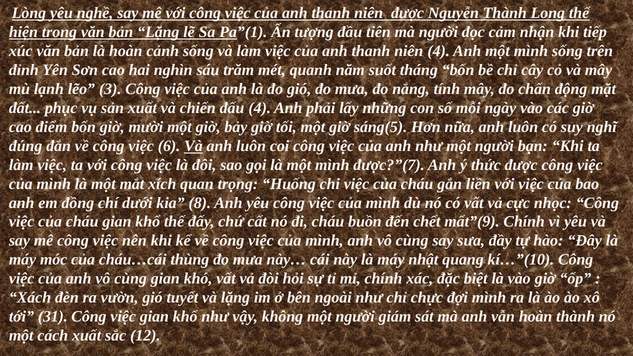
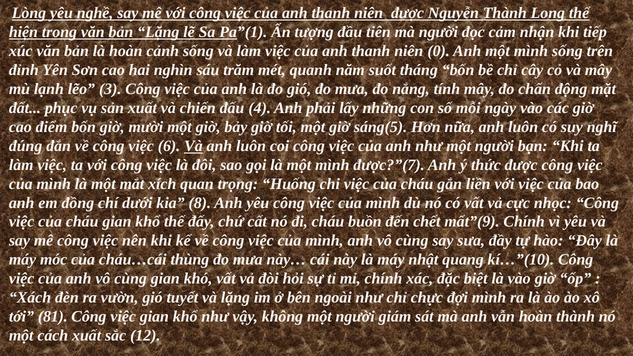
niên 4: 4 -> 0 (439, 51)
31: 31 -> 81 (53, 317)
